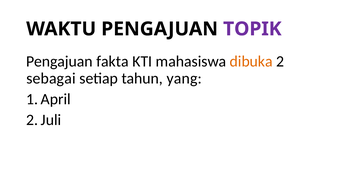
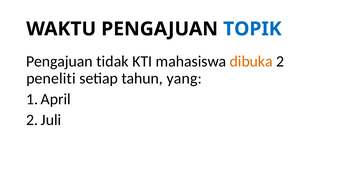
TOPIK colour: purple -> blue (252, 29)
fakta: fakta -> tidak (112, 61)
sebagai: sebagai -> peneliti (51, 78)
